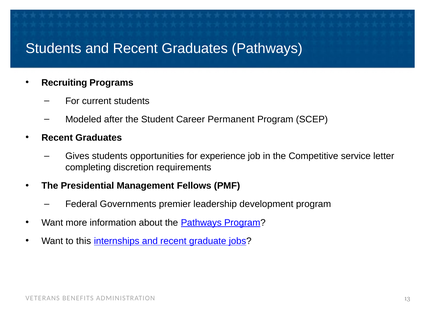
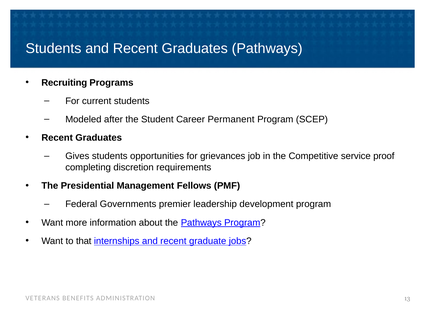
experience: experience -> grievances (223, 157)
letter: letter -> proof (384, 157)
this: this -> that (84, 242)
